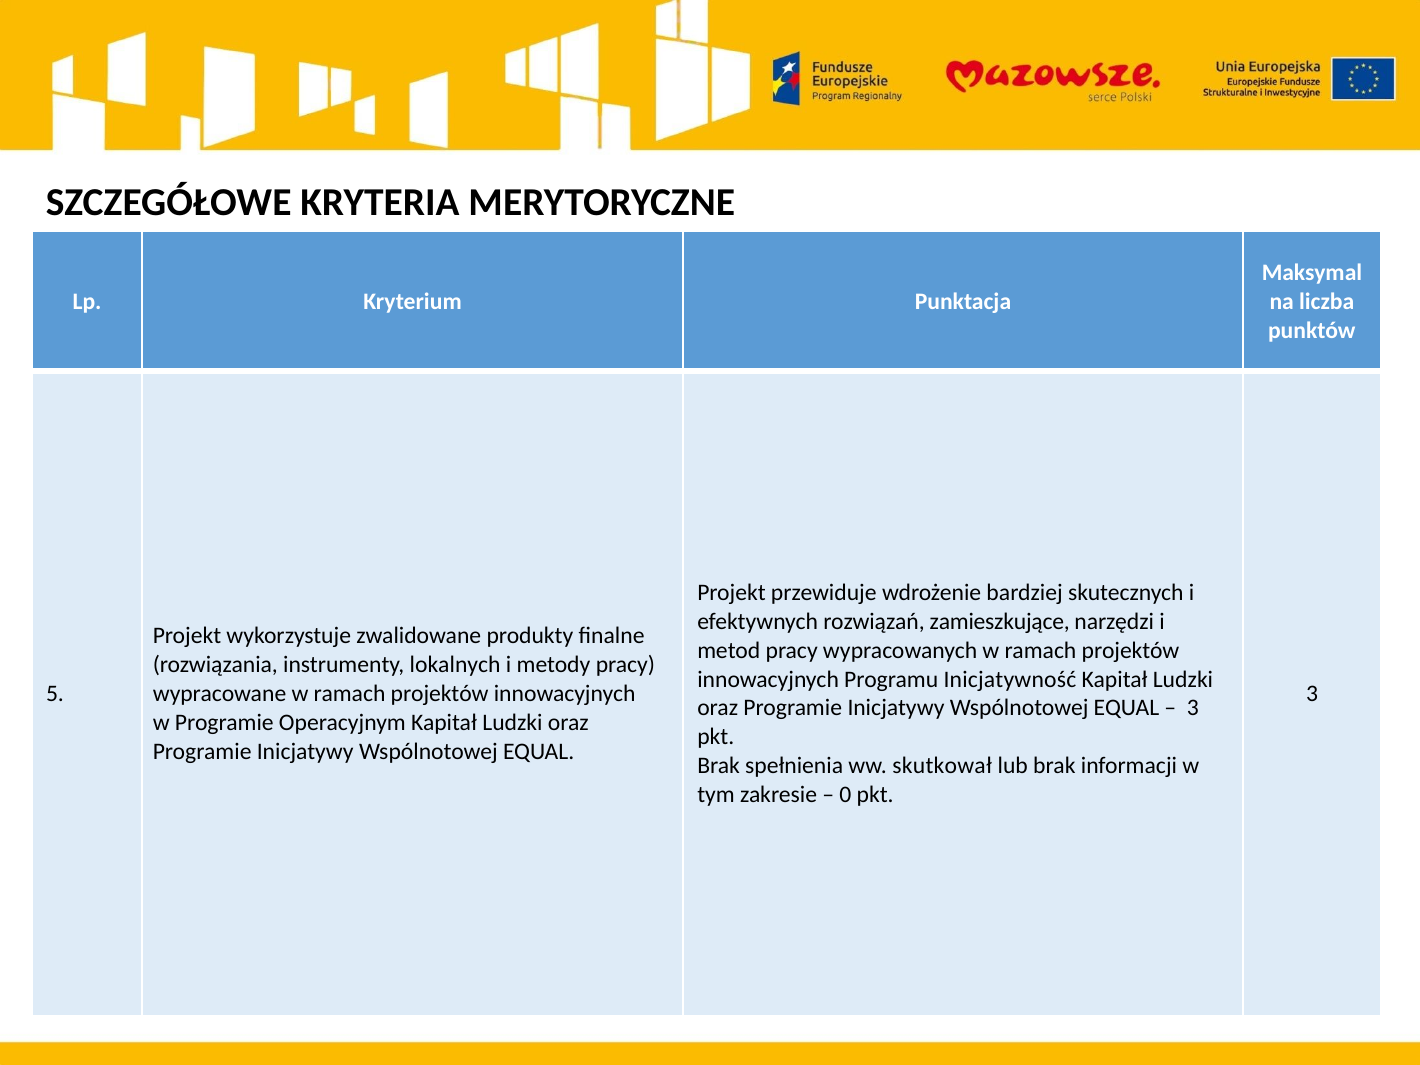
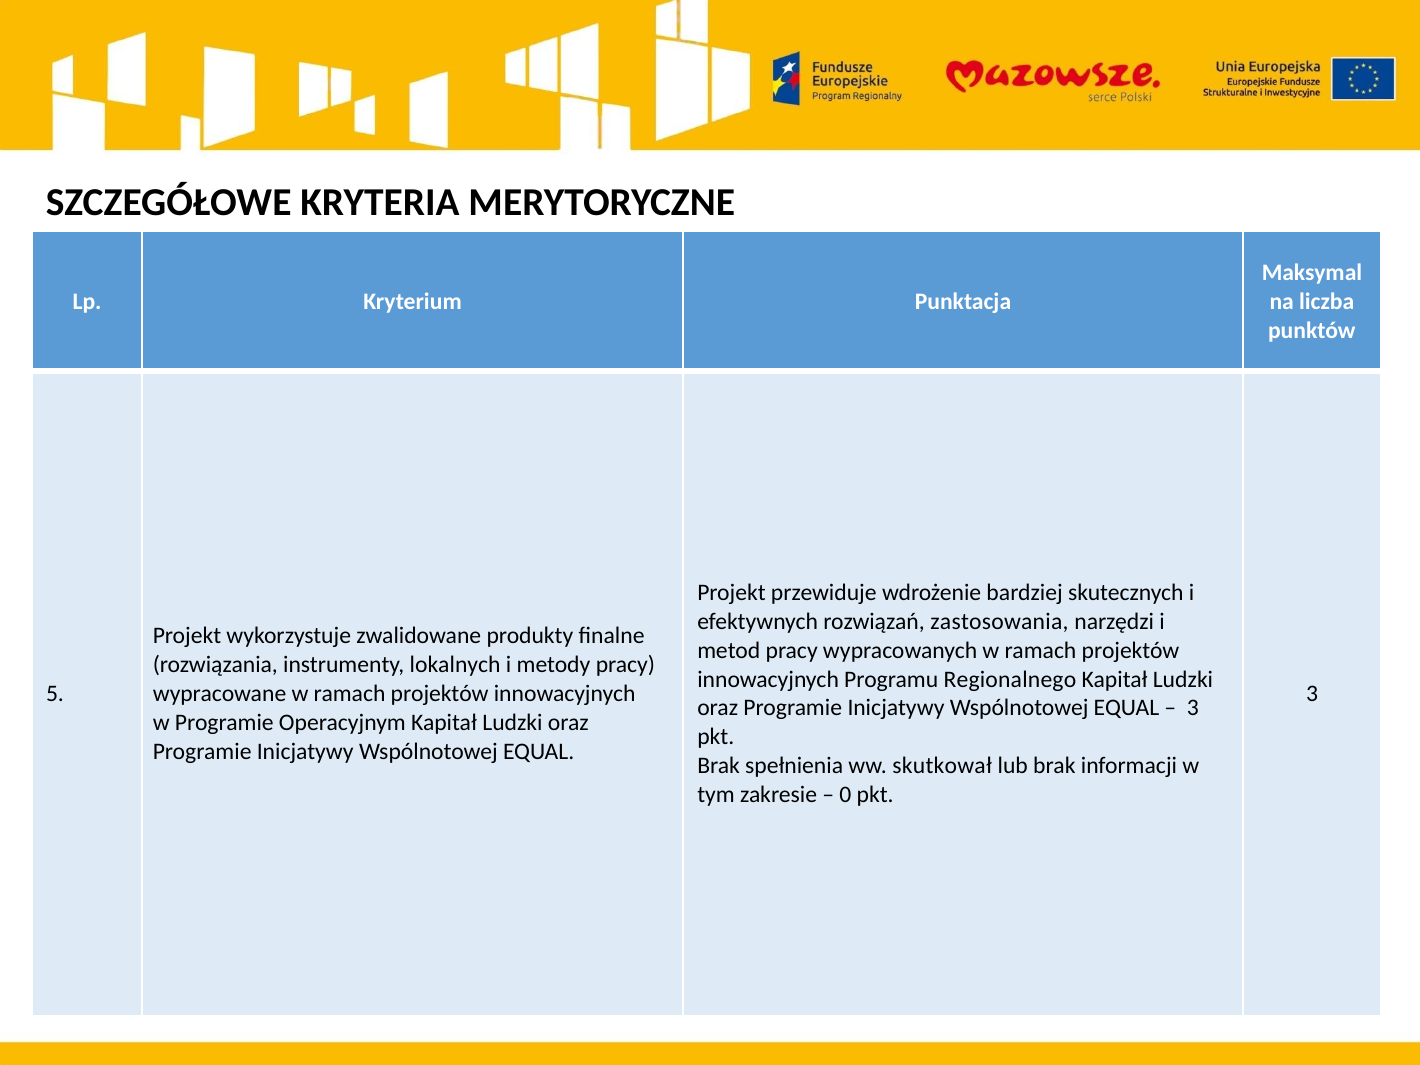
zamieszkujące: zamieszkujące -> zastosowania (999, 622)
Inicjatywność: Inicjatywność -> Regionalnego (1010, 679)
